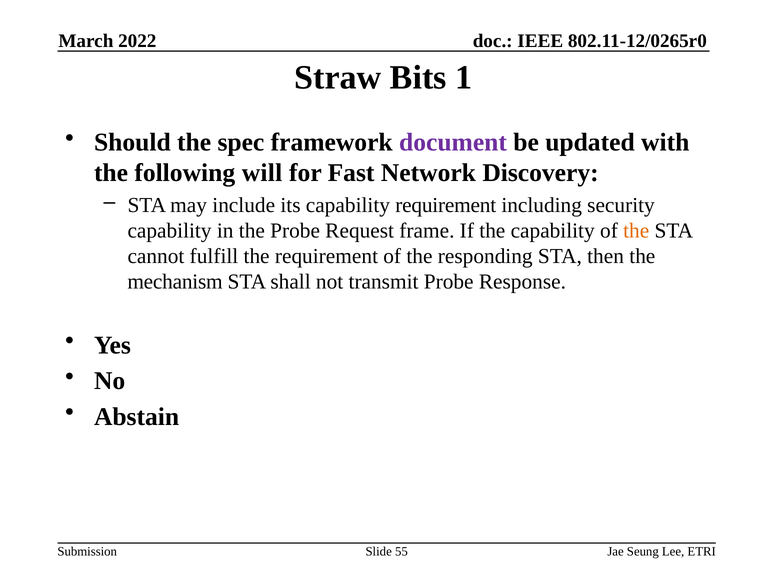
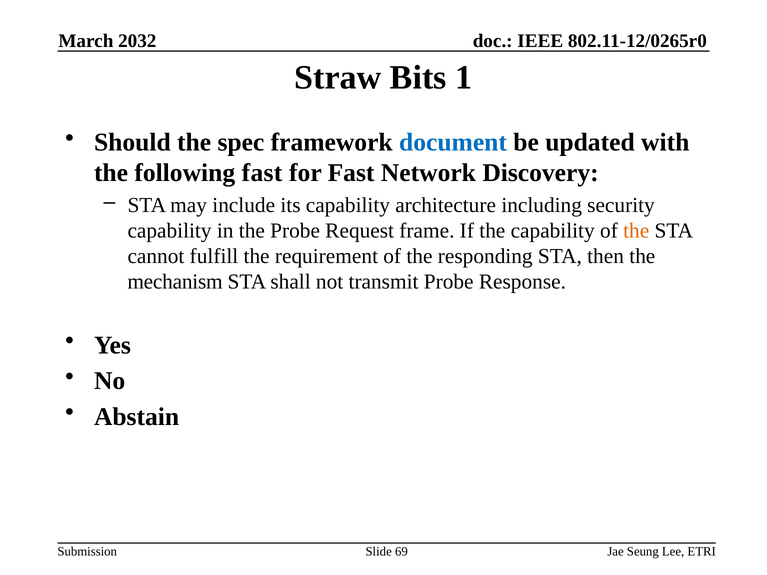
2022: 2022 -> 2032 (137, 41)
document colour: purple -> blue (453, 142)
following will: will -> fast (262, 173)
capability requirement: requirement -> architecture (446, 205)
55: 55 -> 69 (401, 552)
